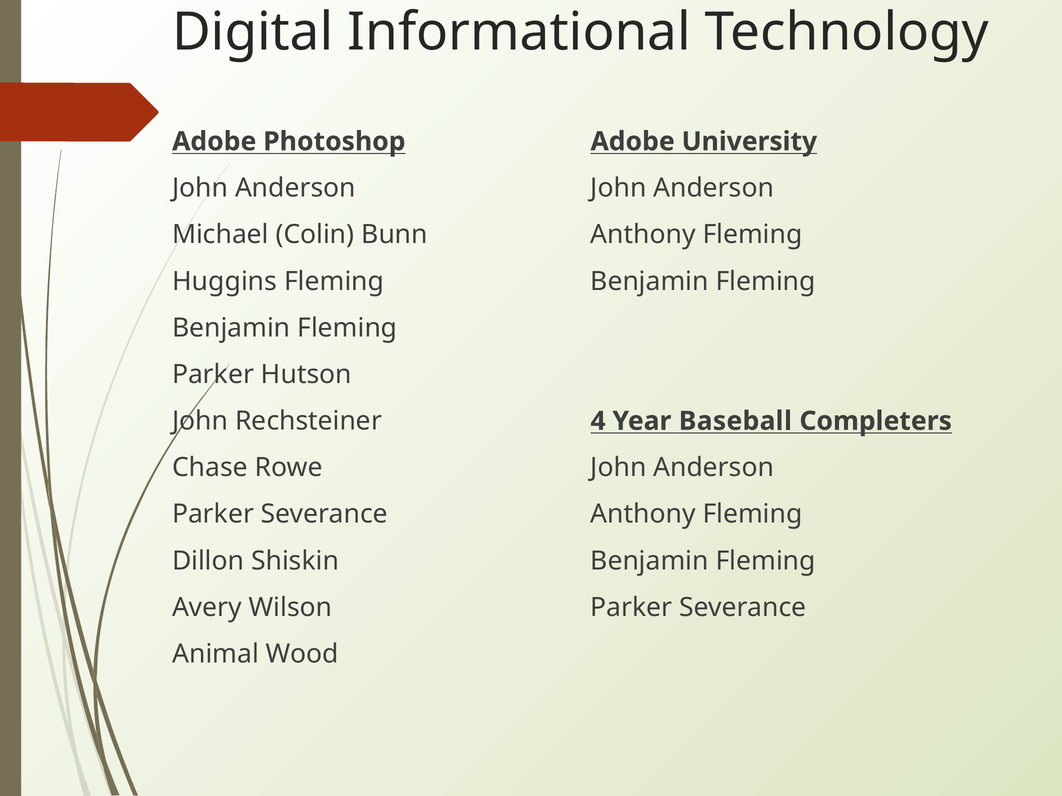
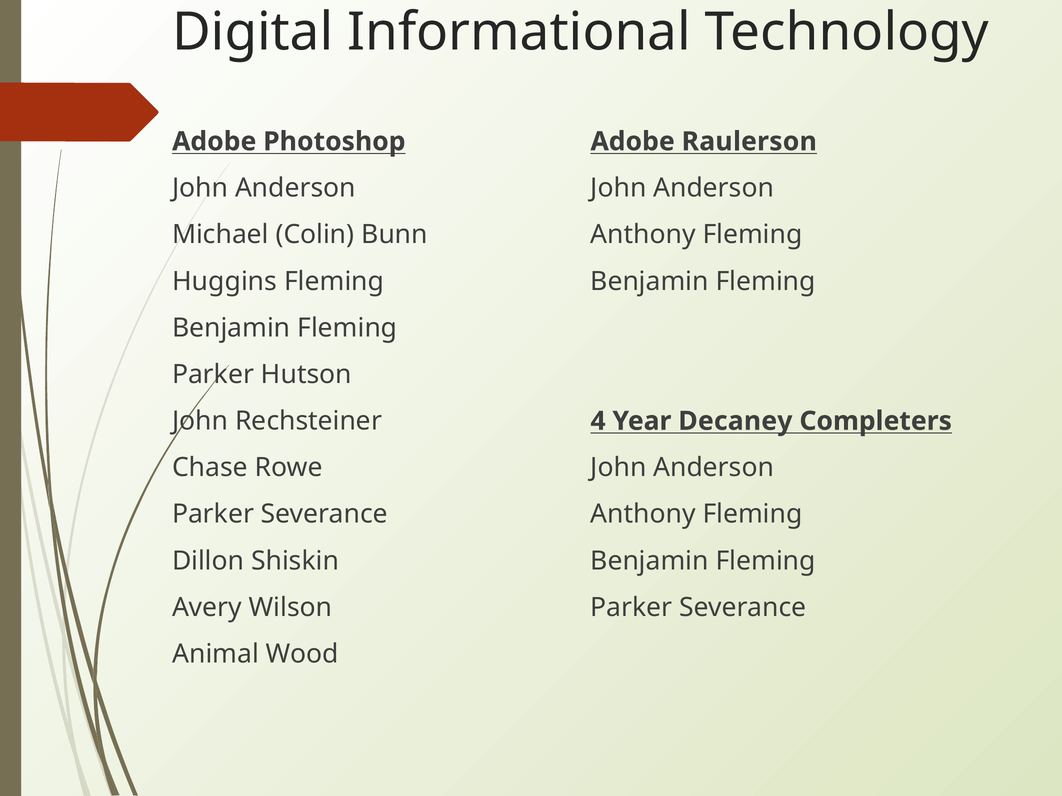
University: University -> Raulerson (749, 142)
Baseball: Baseball -> Decaney (735, 421)
